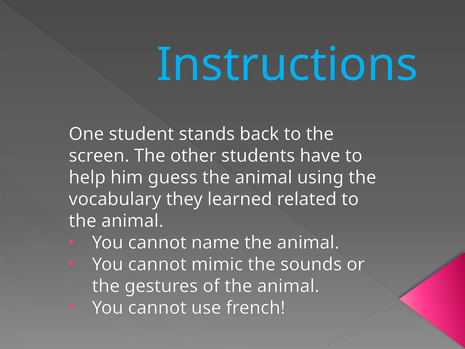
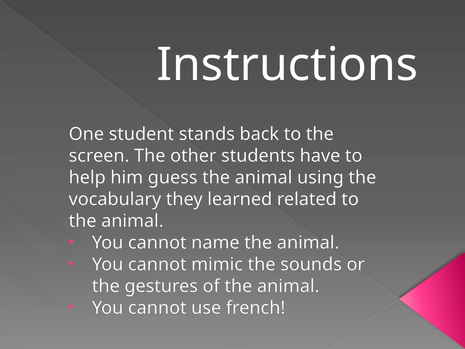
Instructions colour: light blue -> white (287, 65)
